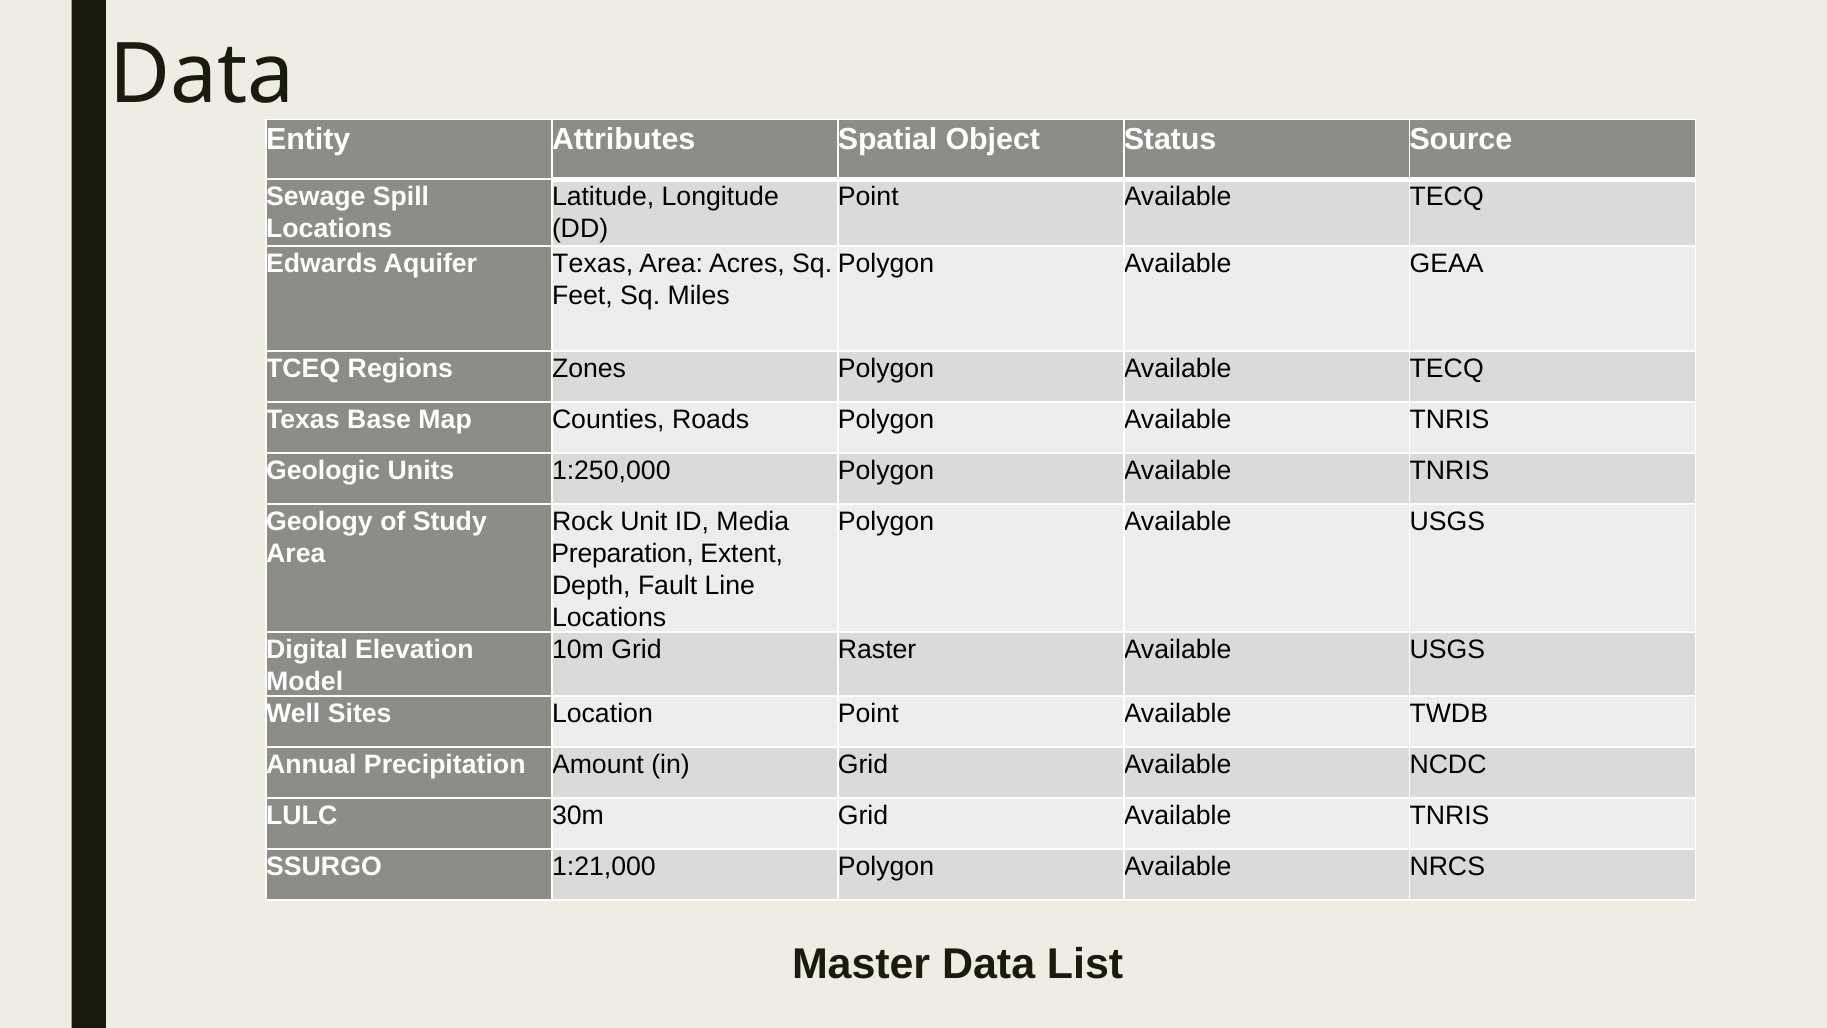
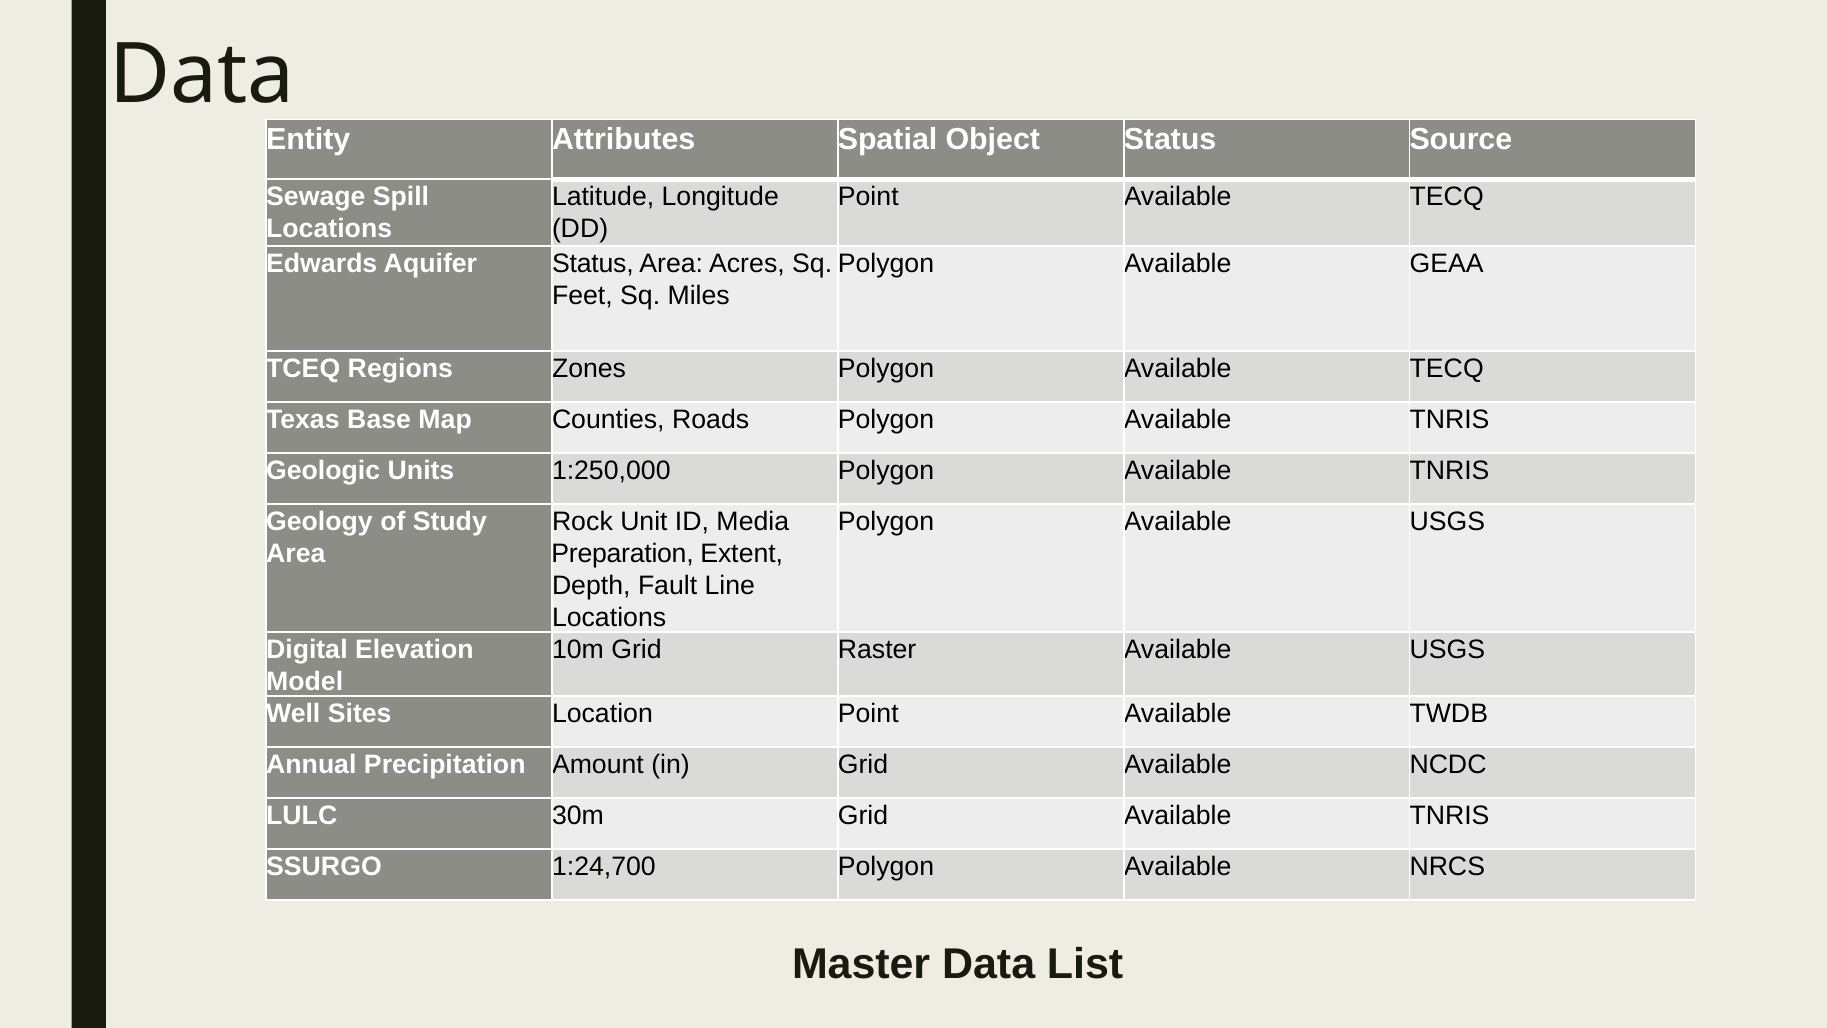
Aquifer Texas: Texas -> Status (593, 264)
1:21,000: 1:21,000 -> 1:24,700 (604, 866)
